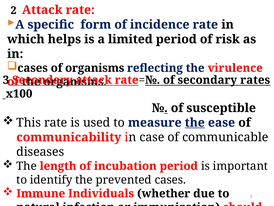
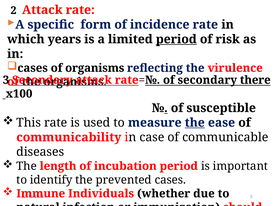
helps: helps -> years (64, 39)
period underline: none -> present (176, 39)
rates: rates -> there (255, 80)
